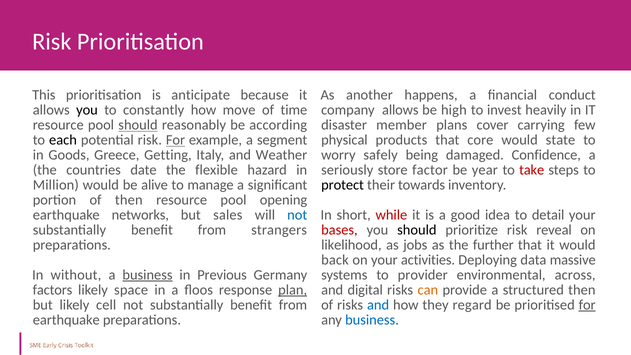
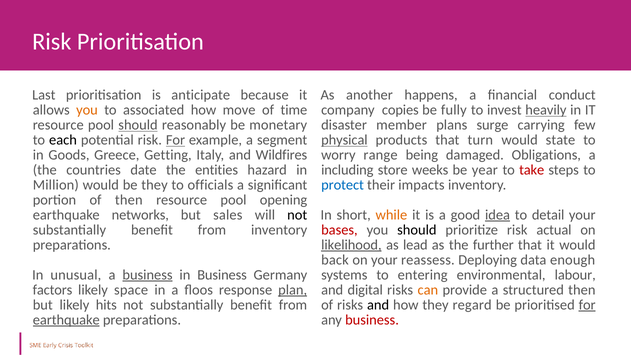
This: This -> Last (44, 95)
you colour: black -> orange (87, 110)
constantly: constantly -> associated (154, 110)
company allows: allows -> copies (400, 110)
high: high -> fully (454, 110)
heavily underline: none -> present (546, 110)
according: according -> monetary (278, 125)
cover: cover -> surge (492, 125)
physical underline: none -> present (344, 140)
core: core -> turn (480, 140)
Weather: Weather -> Wildfires (282, 155)
safely: safely -> range (381, 155)
Confidence: Confidence -> Obligations (546, 155)
flexible: flexible -> entities (217, 170)
seriously: seriously -> including (347, 170)
factor: factor -> weeks (430, 170)
be alive: alive -> they (154, 185)
manage: manage -> officials (210, 185)
protect colour: black -> blue (343, 185)
towards: towards -> impacts (421, 185)
not colour: blue -> black (297, 215)
while colour: red -> orange (391, 215)
idea underline: none -> present (498, 215)
from strangers: strangers -> inventory (279, 230)
reveal: reveal -> actual (554, 230)
likelihood underline: none -> present (351, 245)
jobs: jobs -> lead (415, 245)
activities: activities -> reassess (428, 260)
massive: massive -> enough (573, 260)
without: without -> unusual (76, 275)
in Previous: Previous -> Business (222, 275)
provider: provider -> entering (423, 275)
across: across -> labour (575, 275)
cell: cell -> hits (106, 305)
and colour: blue -> black (378, 305)
earthquake underline: none -> present (66, 320)
business colour: blue -> red (372, 320)
